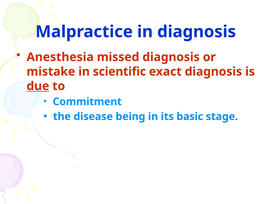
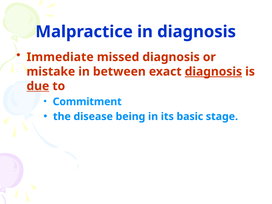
Anesthesia: Anesthesia -> Immediate (60, 57)
scientific: scientific -> between (119, 72)
diagnosis underline: none -> present (213, 72)
